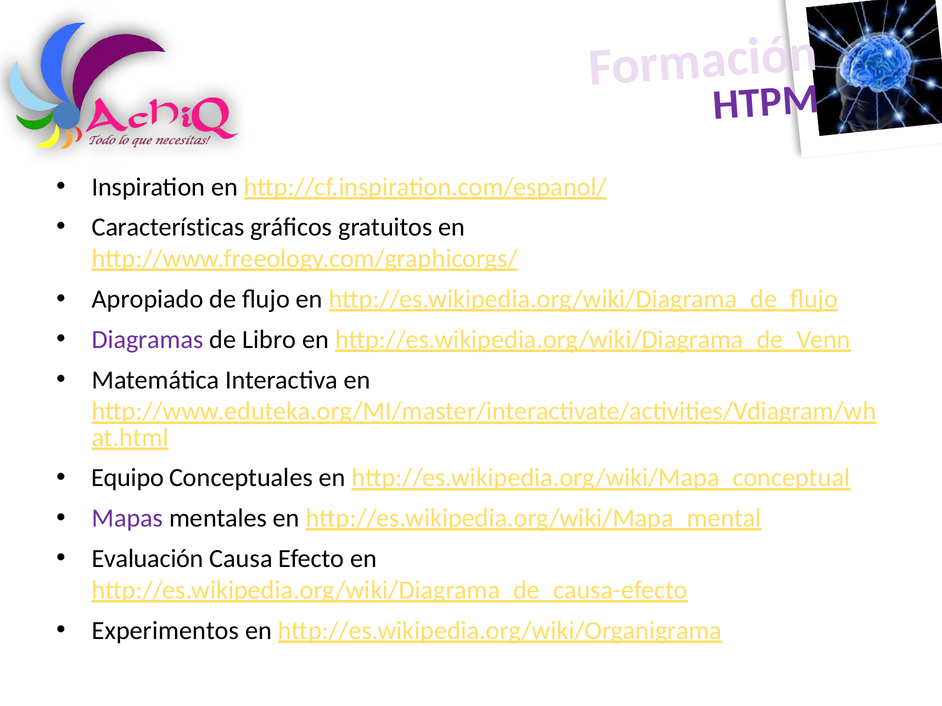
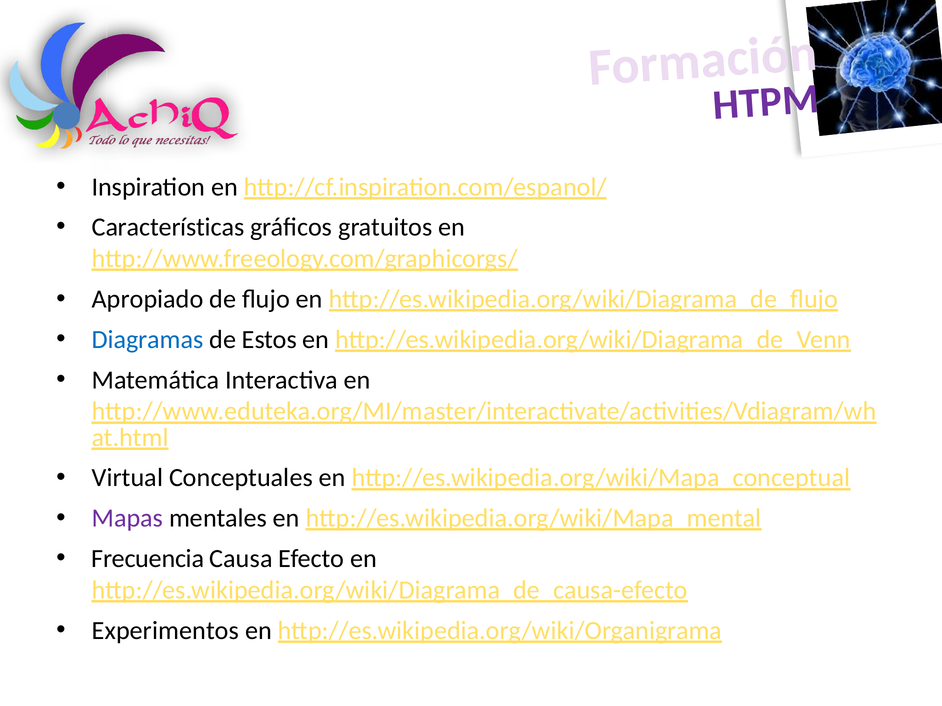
Diagramas colour: purple -> blue (148, 340)
Libro: Libro -> Estos (269, 340)
Equipo: Equipo -> Virtual (127, 478)
Evaluación: Evaluación -> Frecuencia (148, 559)
